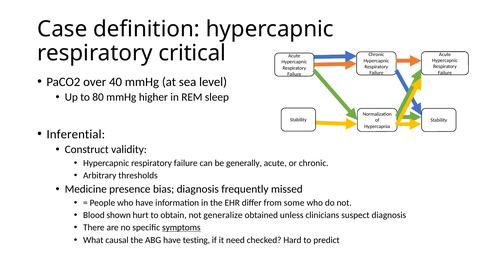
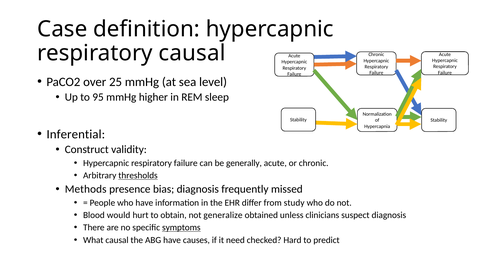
respiratory critical: critical -> causal (192, 53)
40: 40 -> 25 (116, 82)
80: 80 -> 95 (98, 97)
thresholds underline: none -> present (138, 176)
Medicine: Medicine -> Methods (86, 189)
some: some -> study (294, 203)
shown: shown -> would (119, 215)
testing: testing -> causes (196, 240)
